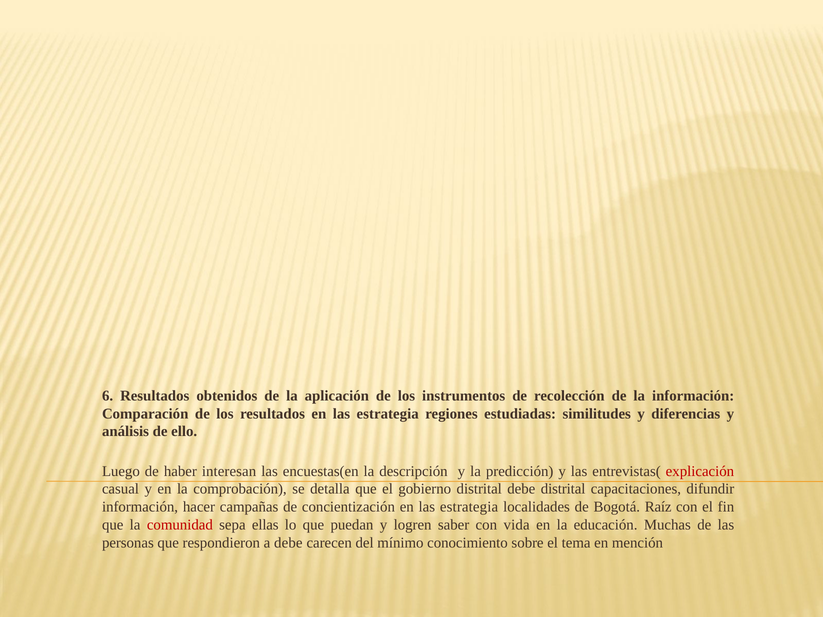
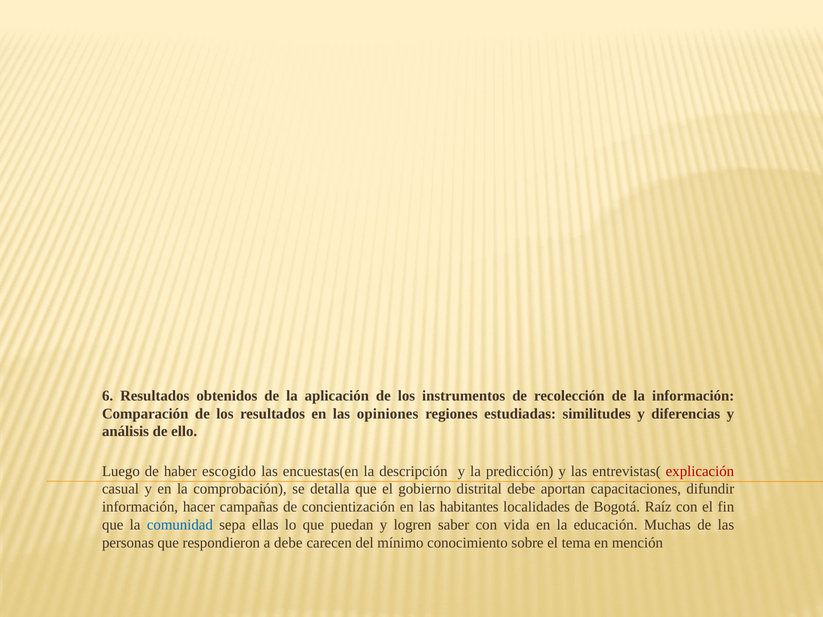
resultados en las estrategia: estrategia -> opiniones (388, 414)
interesan: interesan -> escogido (229, 471)
debe distrital: distrital -> aportan (563, 489)
concientización en las estrategia: estrategia -> habitantes (469, 507)
comunidad colour: red -> blue (180, 525)
